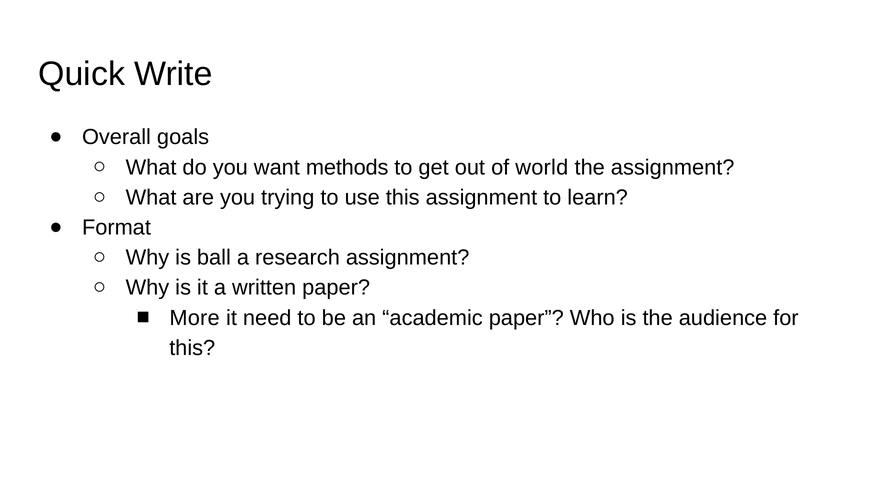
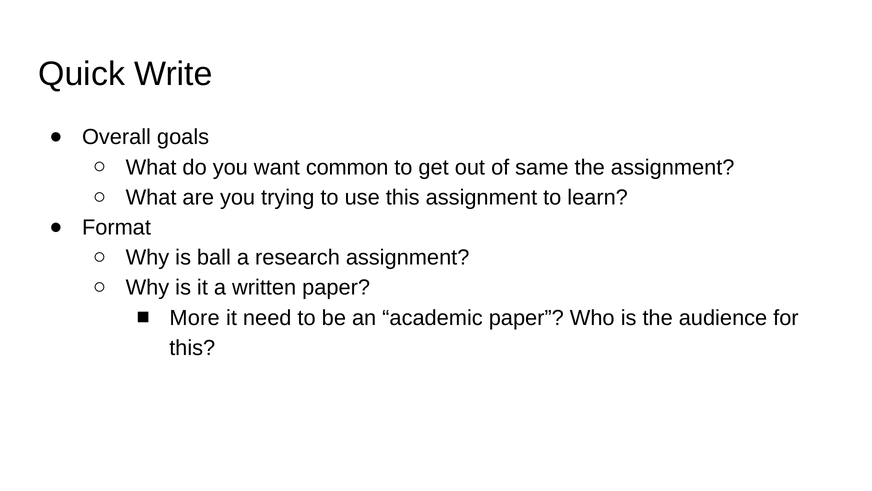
methods: methods -> common (347, 167)
world: world -> same (542, 167)
